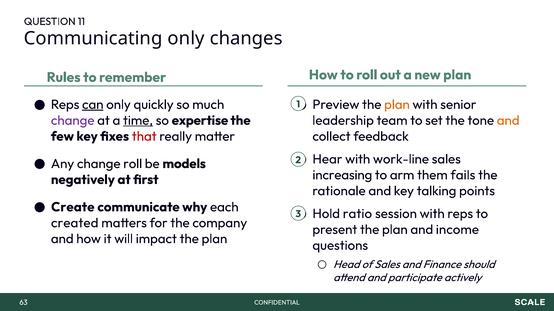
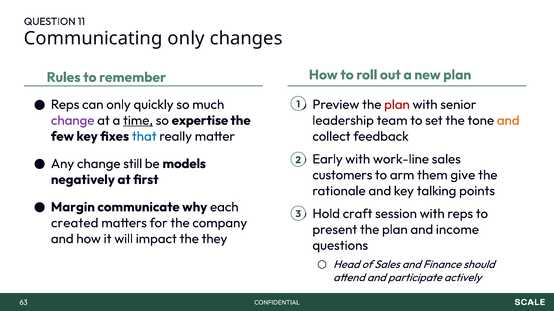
can underline: present -> none (93, 105)
plan colour: orange -> red (397, 105)
that colour: red -> blue (144, 137)
Hear: Hear -> Early (328, 159)
change roll: roll -> still (133, 164)
increasing: increasing -> customers (342, 175)
fails: fails -> give (463, 175)
Create: Create -> Margin (73, 207)
ratio: ratio -> craft (358, 214)
impact the plan: plan -> they (214, 239)
